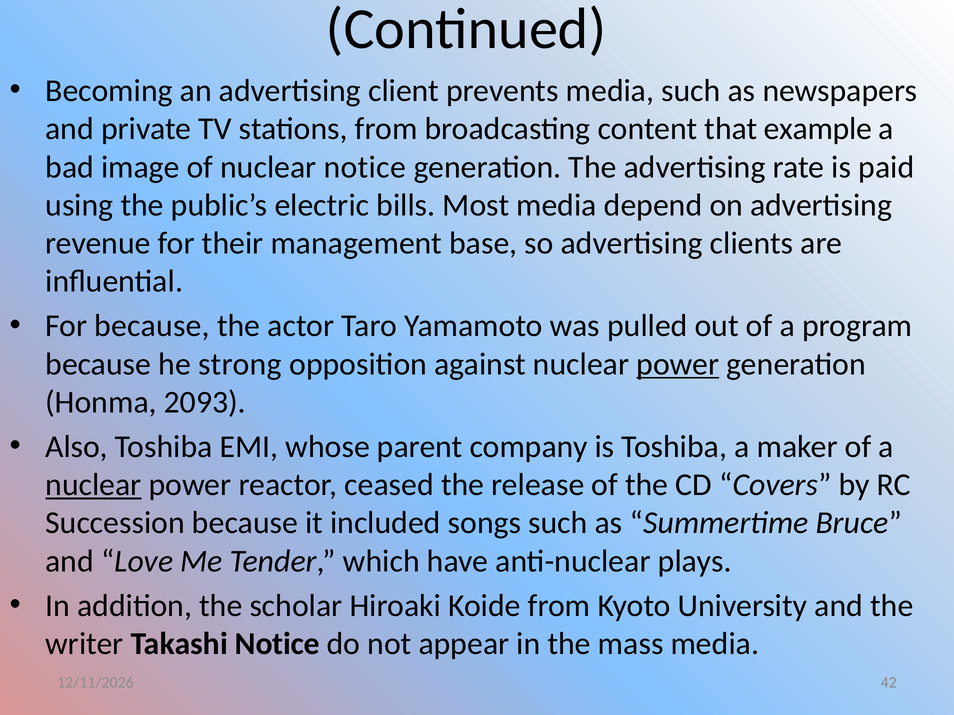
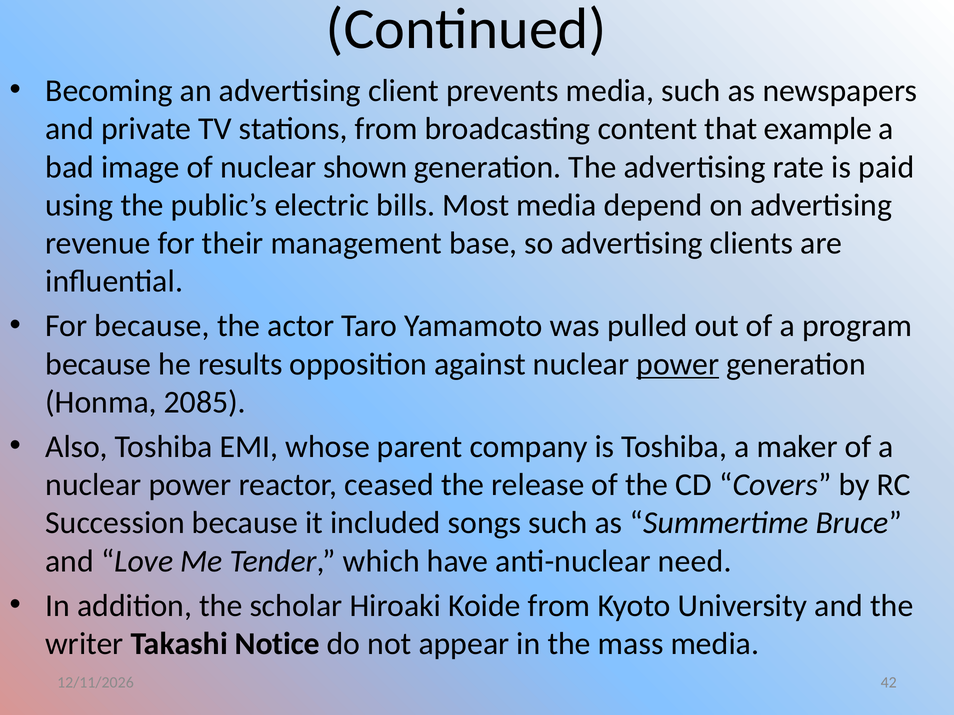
nuclear notice: notice -> shown (365, 167)
strong: strong -> results (240, 364)
2093: 2093 -> 2085 (205, 402)
nuclear underline: present -> none (93, 485)
plays: plays -> need (695, 561)
